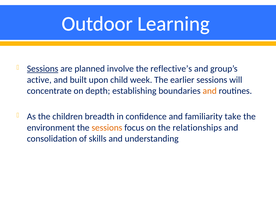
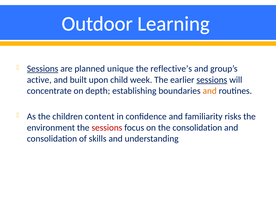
involve: involve -> unique (120, 69)
sessions underline: none -> present (212, 80)
breadth: breadth -> content (100, 117)
take: take -> risks (233, 117)
sessions colour: orange -> red (107, 128)
the relationships: relationships -> consolidation (197, 128)
